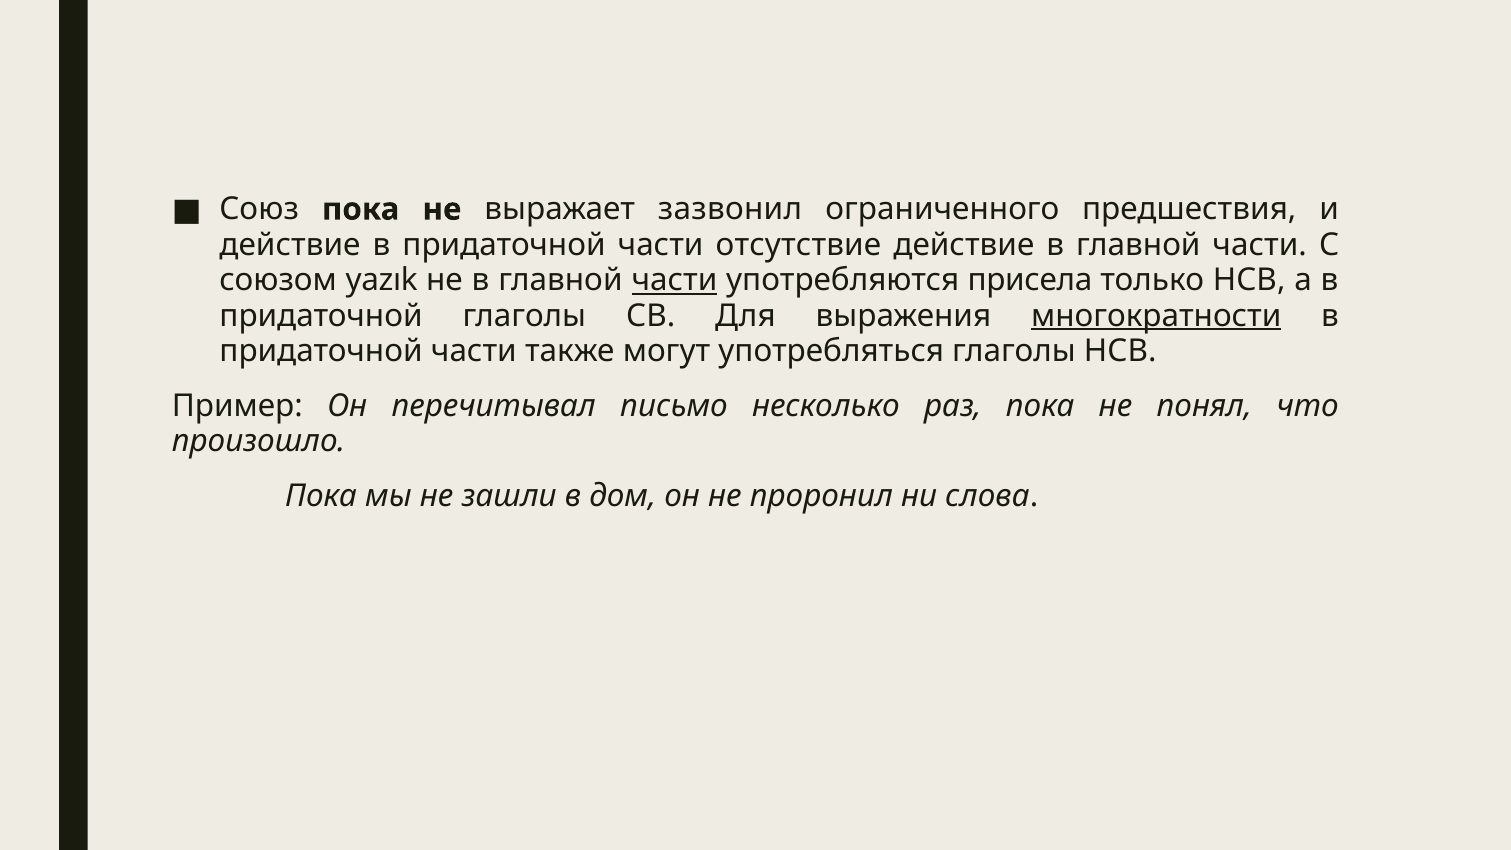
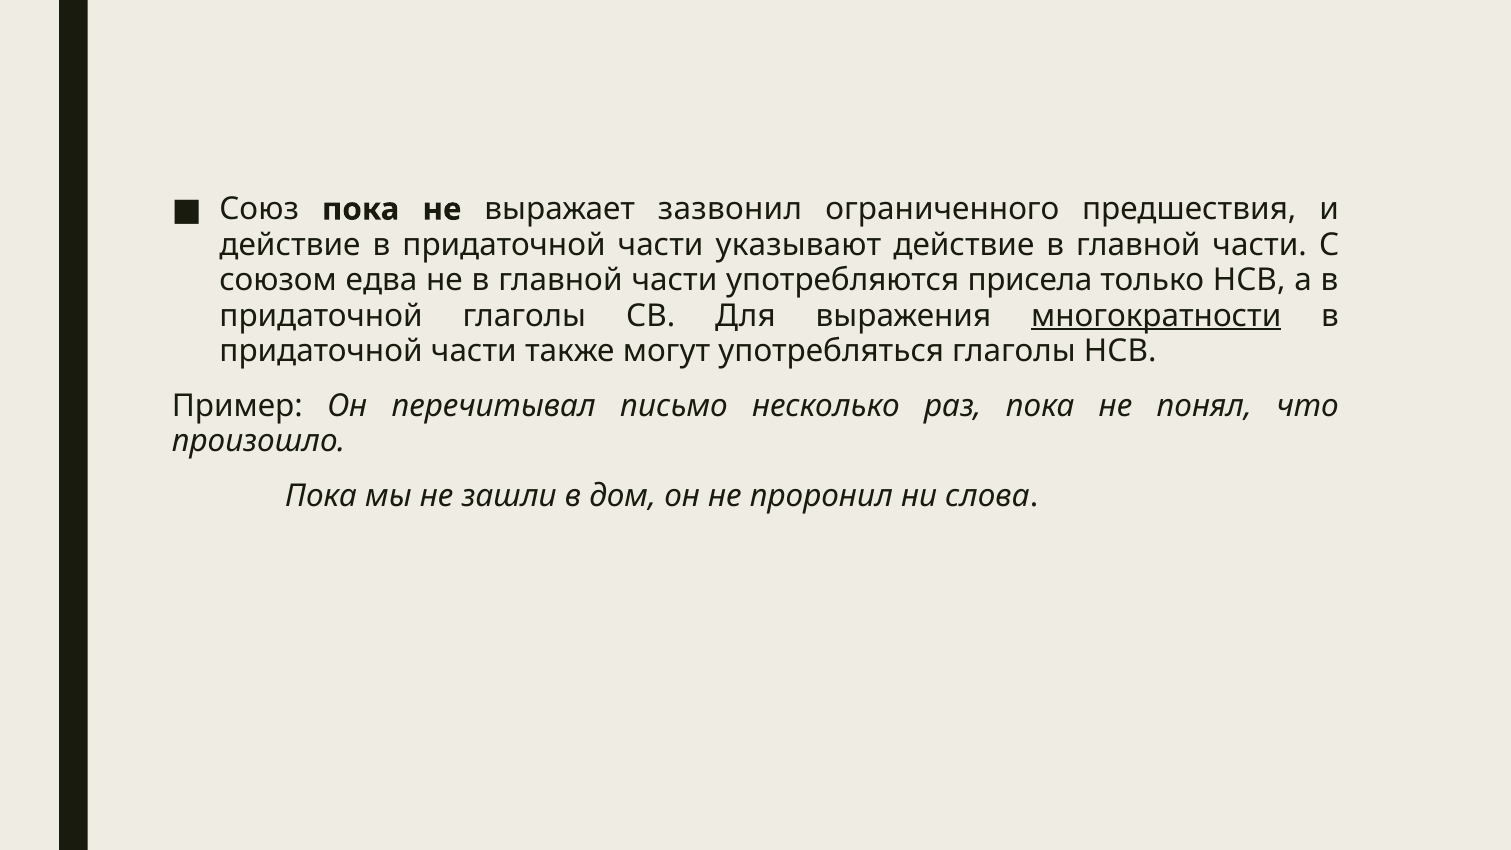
отсутствие: отсутствие -> указывают (798, 245)
yazık: yazık -> едва (382, 280)
части underline: present -> none (674, 280)
